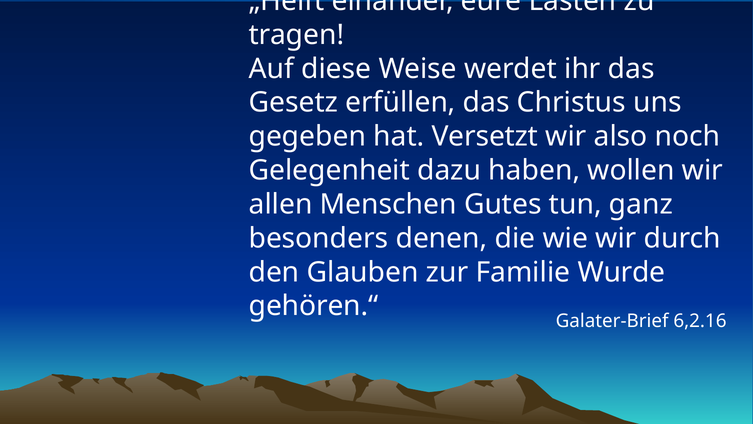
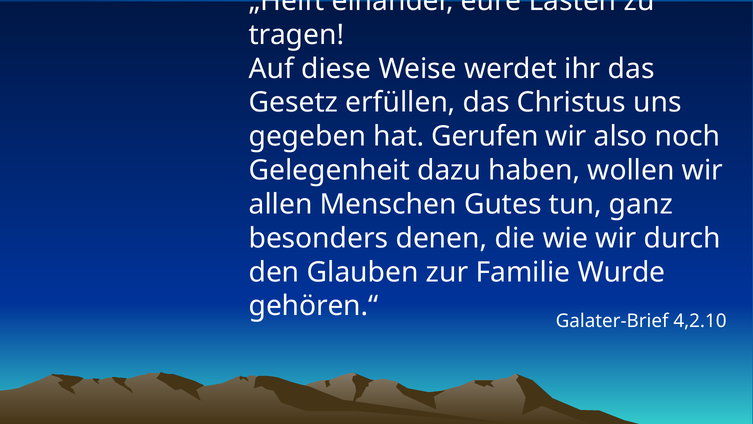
Versetzt: Versetzt -> Gerufen (485, 136)
6,2.16: 6,2.16 -> 4,2.10 (700, 321)
